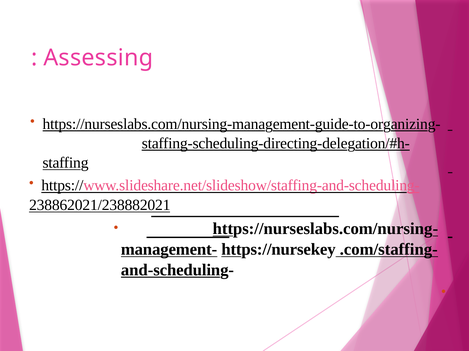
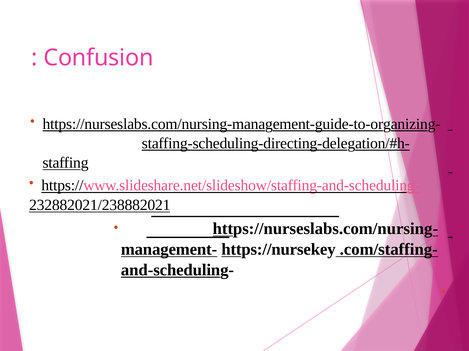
Assessing: Assessing -> Confusion (98, 58)
238862021/238882021: 238862021/238882021 -> 232882021/238882021 (100, 205)
